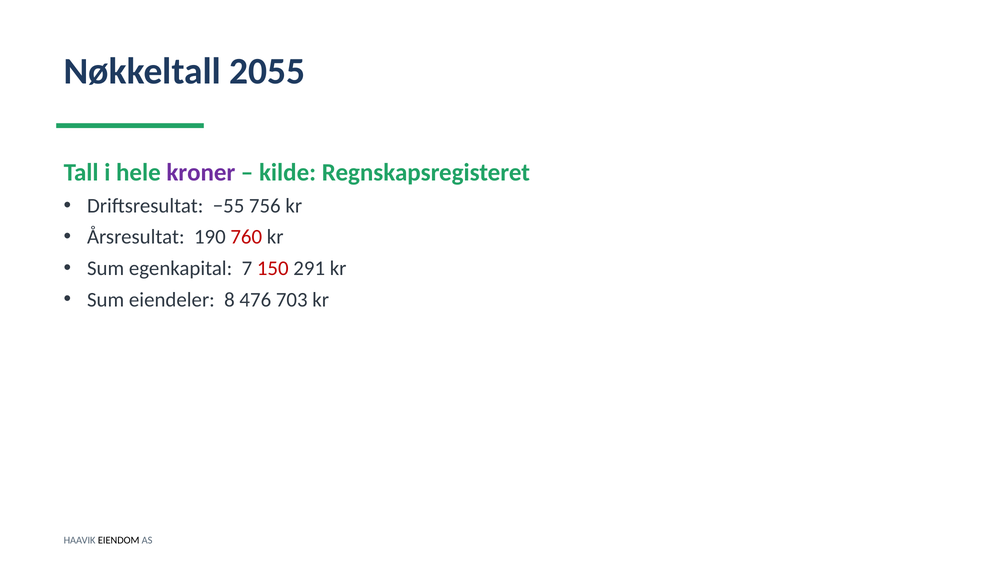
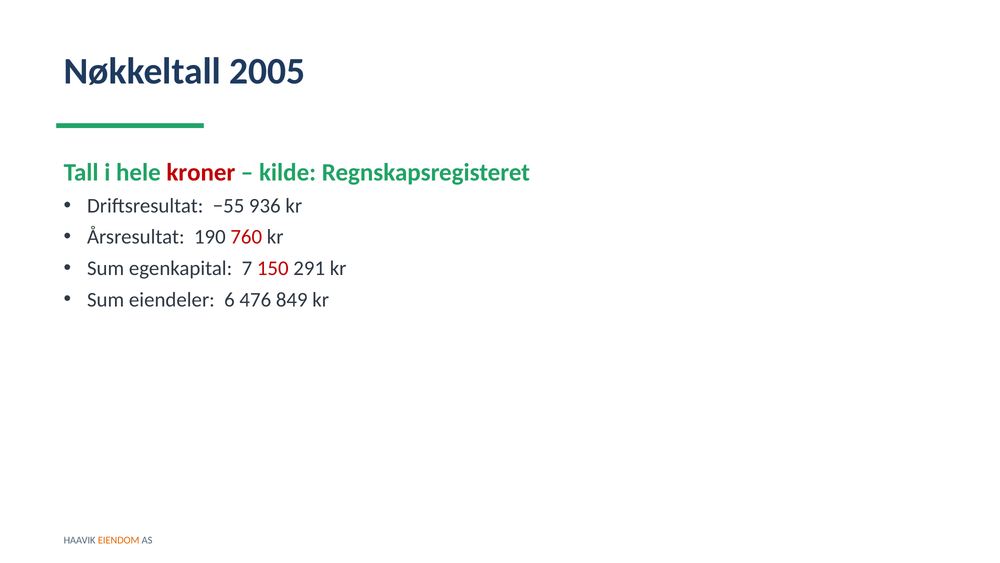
2055: 2055 -> 2005 (267, 71)
kroner colour: purple -> red (201, 172)
756: 756 -> 936 (265, 206)
8: 8 -> 6 (229, 299)
703: 703 -> 849 (292, 299)
EIENDOM colour: black -> orange (119, 540)
